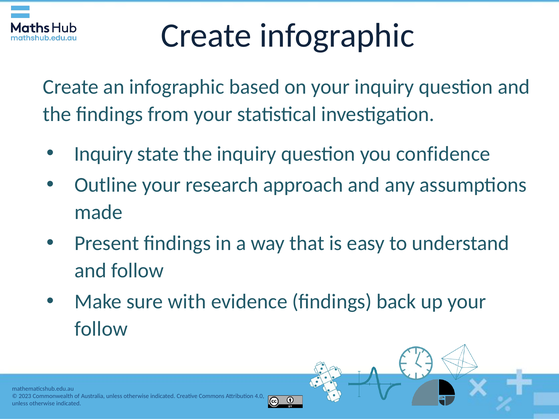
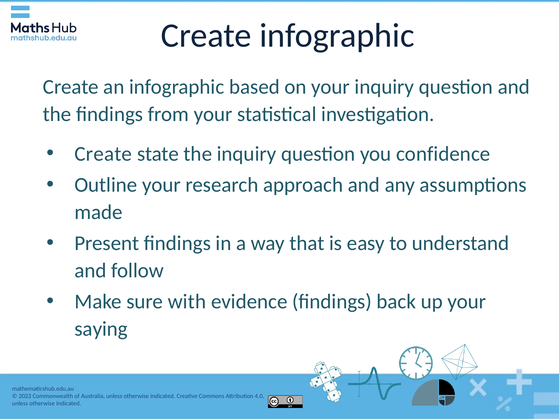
Inquiry: Inquiry -> Create (103, 153)
follow: follow -> saying (101, 328)
